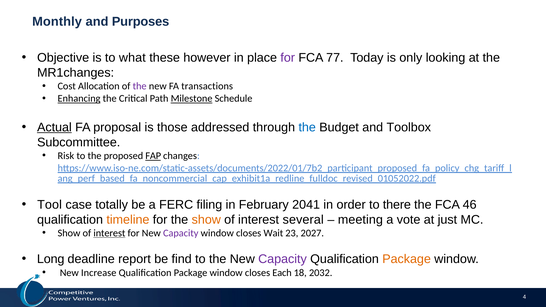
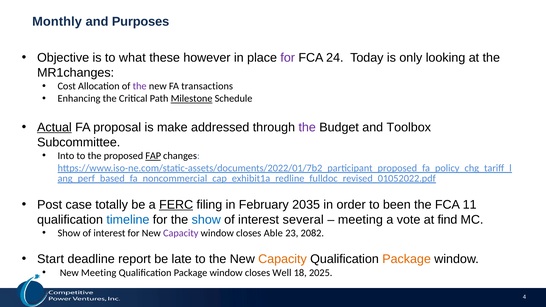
77: 77 -> 24 (335, 58)
Enhancing underline: present -> none (79, 99)
those: those -> make (172, 127)
the colour: blue -> purple (307, 127)
Risk: Risk -> Into (66, 156)
Tool: Tool -> Post (50, 205)
FERC underline: none -> present (176, 205)
2041: 2041 -> 2035 (306, 205)
there: there -> been (397, 205)
46: 46 -> 11 (470, 205)
timeline colour: orange -> blue (128, 220)
show colour: orange -> blue (206, 220)
just: just -> find (447, 220)
interest underline: present -> none (109, 233)
Wait: Wait -> Able (273, 233)
2027: 2027 -> 2082 (312, 233)
Long: Long -> Start (51, 259)
find: find -> late (182, 259)
Capacity colour: purple -> orange (283, 259)
New Increase: Increase -> Meeting (99, 273)
Each: Each -> Well (282, 273)
2032: 2032 -> 2025 (321, 273)
